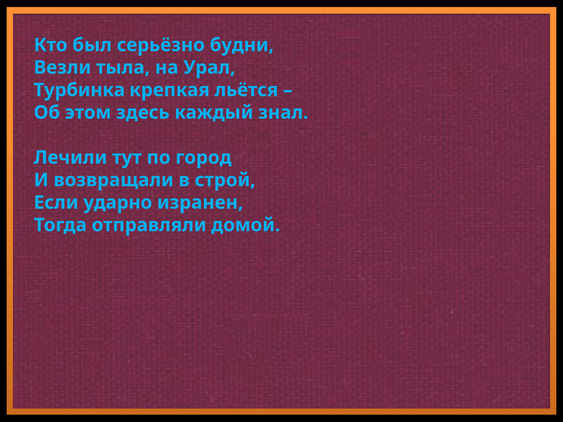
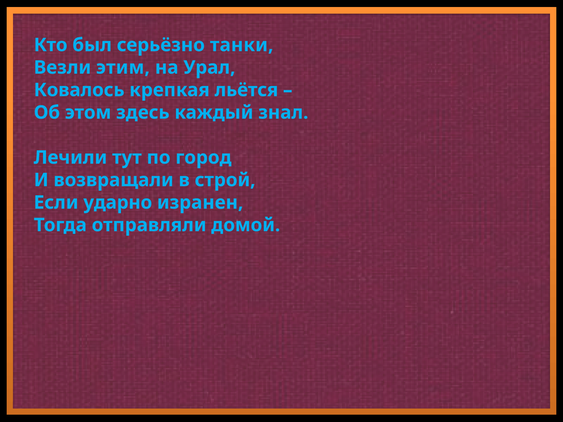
будни: будни -> танки (242, 45)
тыла: тыла -> этим (123, 68)
Турбинка: Турбинка -> Ковалось (79, 90)
